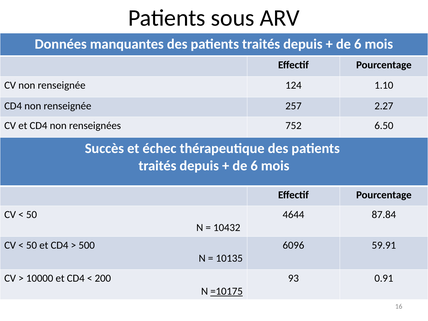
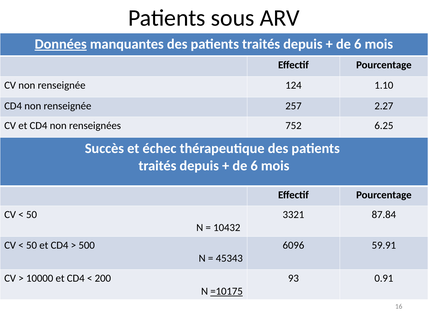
Données underline: none -> present (61, 44)
6.50: 6.50 -> 6.25 (384, 126)
4644: 4644 -> 3321 (293, 215)
10135: 10135 -> 45343 (229, 258)
